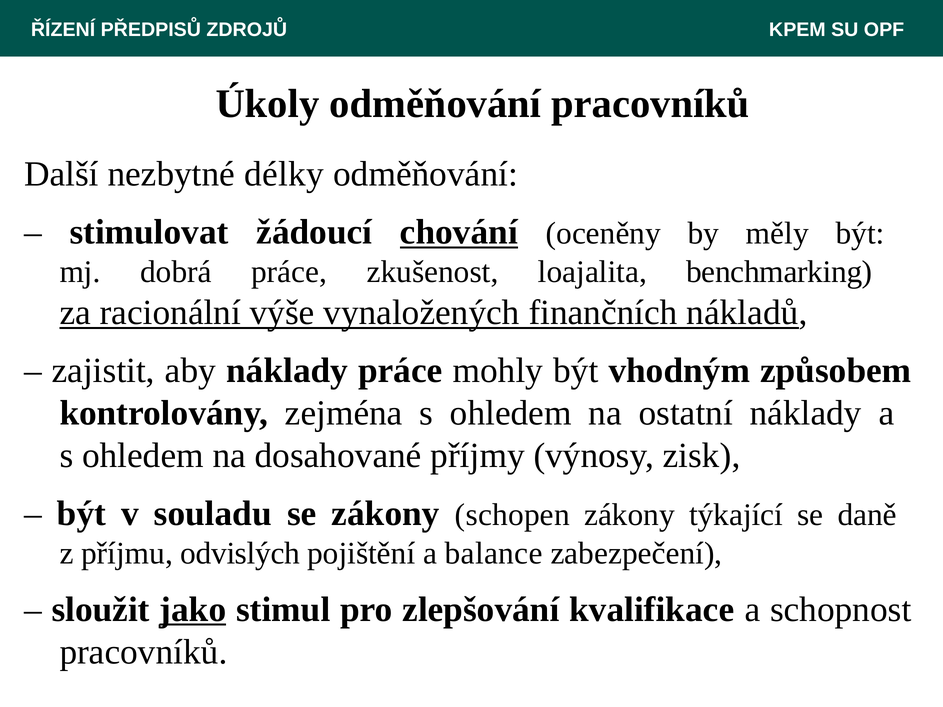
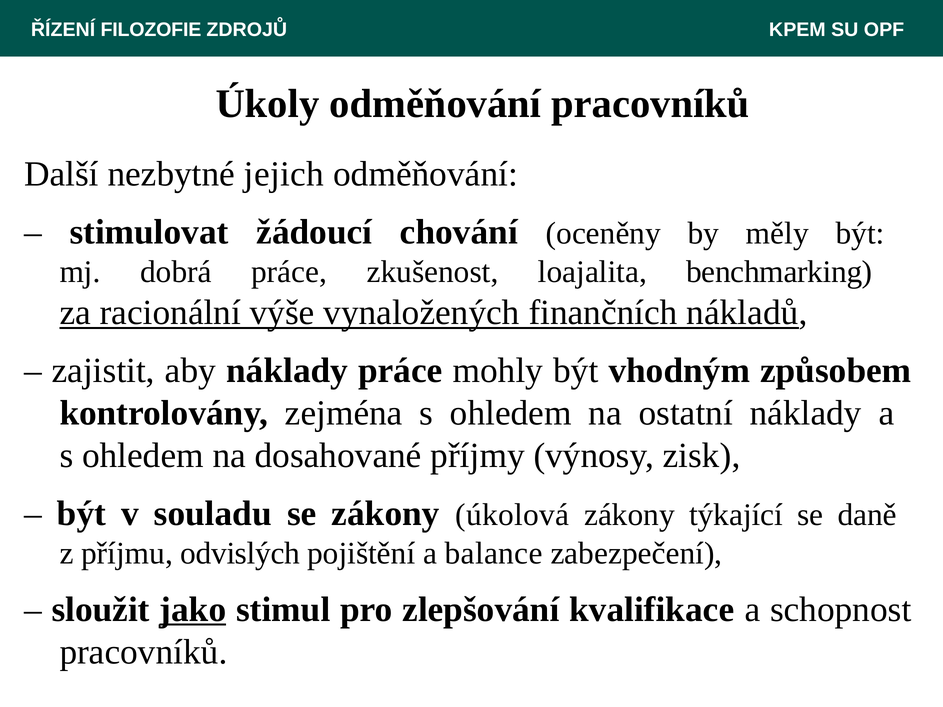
PŘEDPISŮ: PŘEDPISŮ -> FILOZOFIE (151, 30)
délky: délky -> jejich (284, 174)
chování underline: present -> none (459, 232)
schopen: schopen -> úkolová (512, 515)
